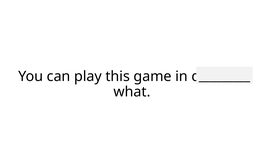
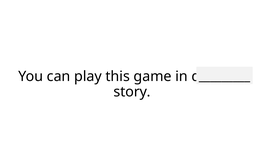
what: what -> story (132, 92)
